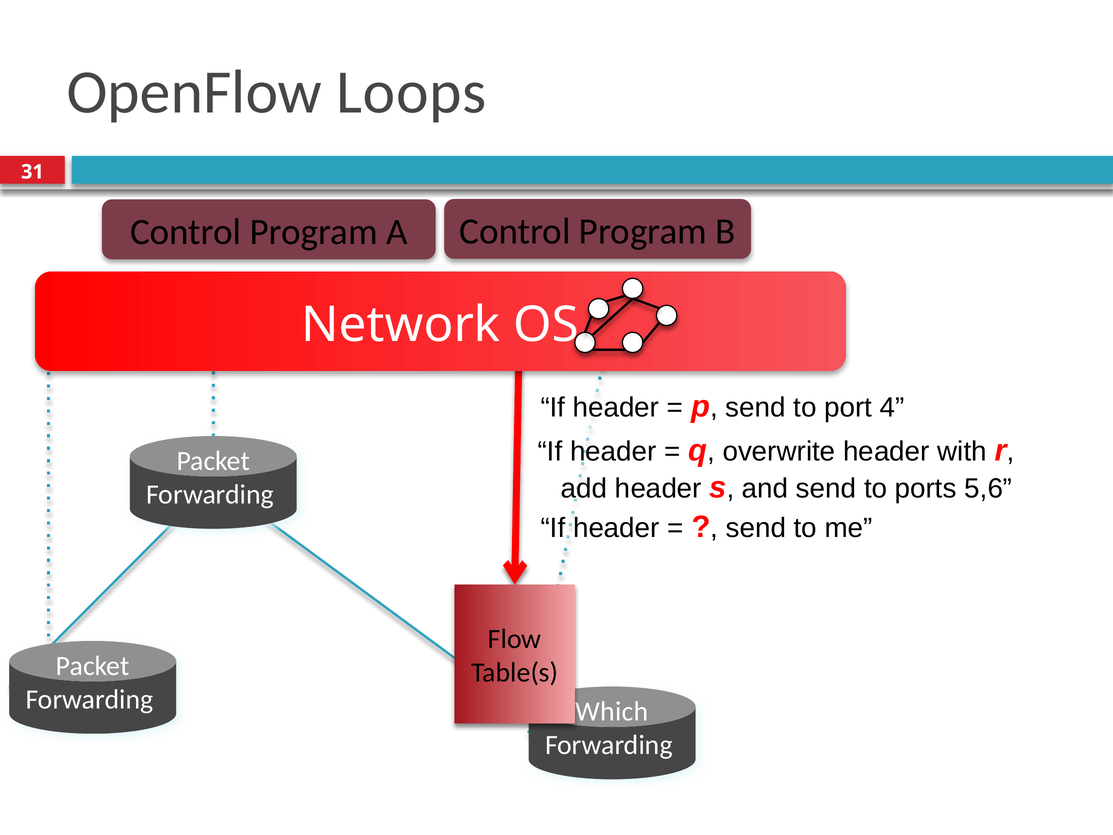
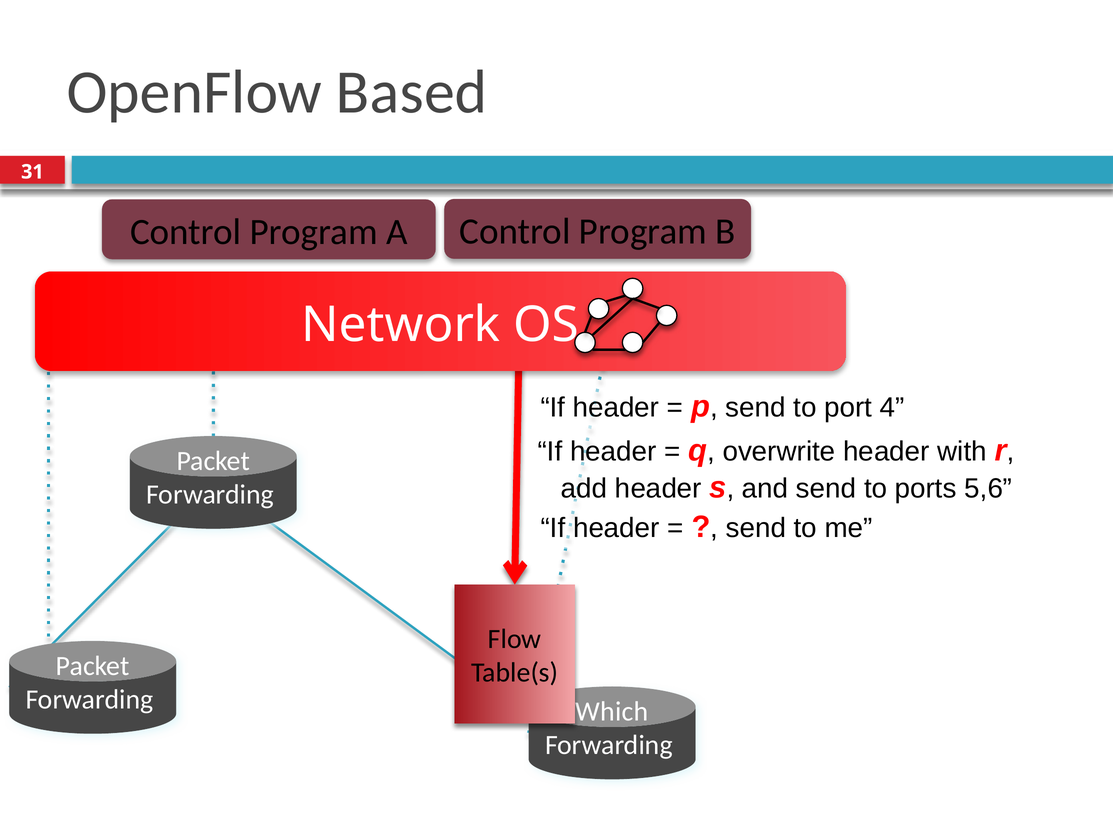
Loops: Loops -> Based (412, 92)
